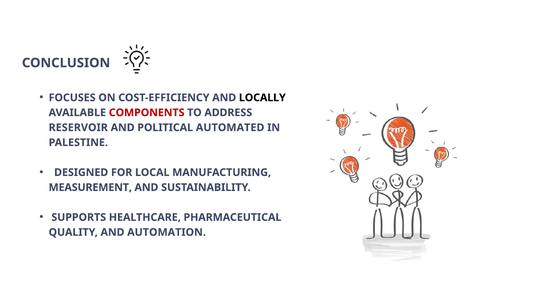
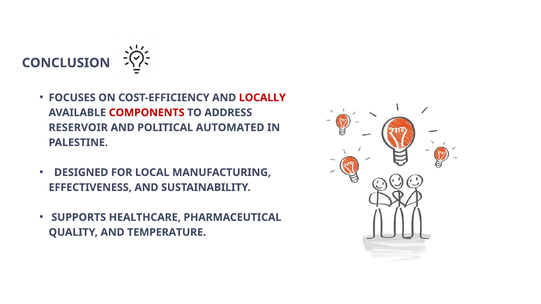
LOCALLY colour: black -> red (262, 98)
MEASUREMENT: MEASUREMENT -> EFFECTIVENESS (90, 188)
AUTOMATION: AUTOMATION -> TEMPERATURE (167, 233)
